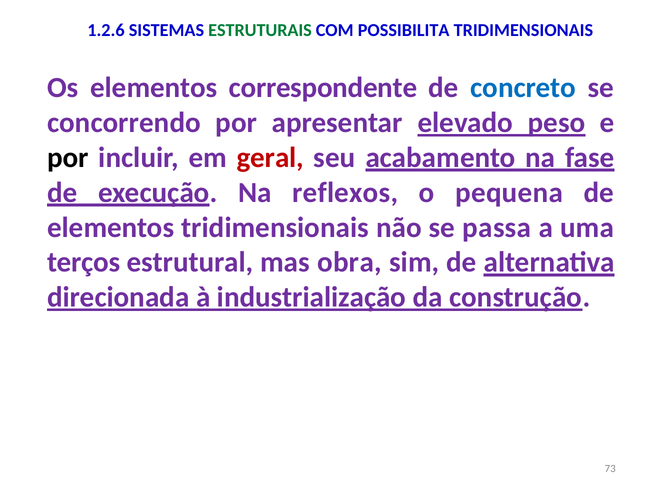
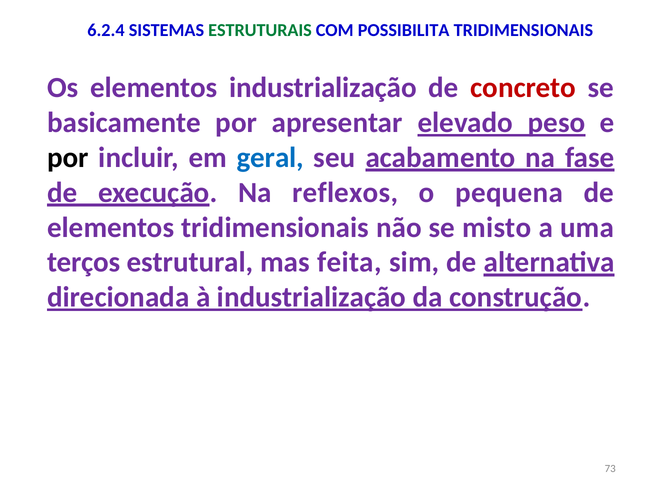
1.2.6: 1.2.6 -> 6.2.4 (106, 30)
elementos correspondente: correspondente -> industrialização (323, 88)
concreto colour: blue -> red (523, 88)
concorrendo: concorrendo -> basicamente (124, 123)
geral colour: red -> blue (270, 158)
passa: passa -> misto (497, 228)
obra: obra -> feita (349, 263)
